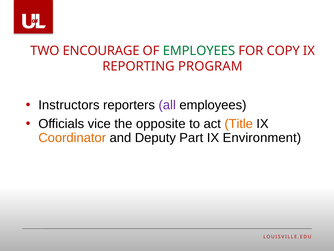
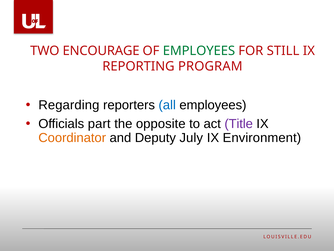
COPY: COPY -> STILL (283, 51)
Instructors: Instructors -> Regarding (69, 105)
all colour: purple -> blue (167, 105)
vice: vice -> part (99, 124)
Title colour: orange -> purple (239, 124)
Part: Part -> July (191, 138)
